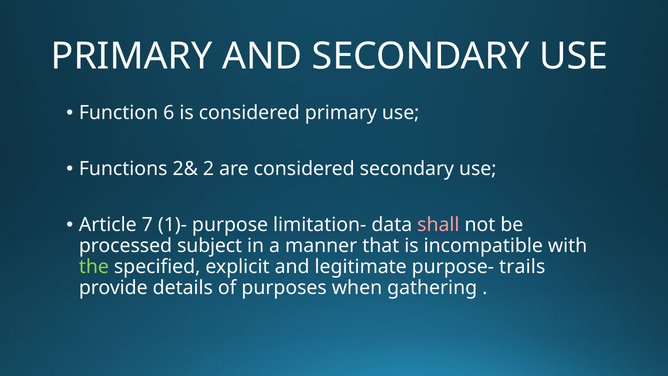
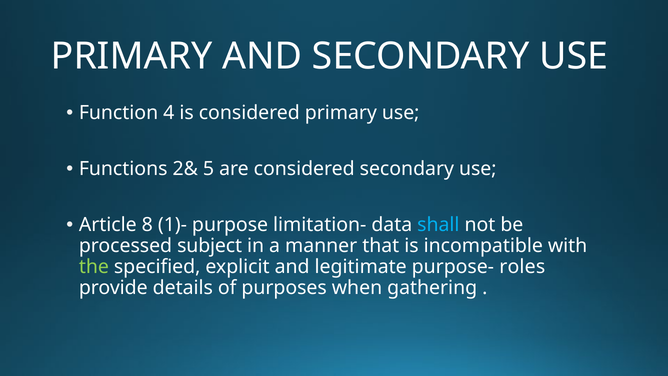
6: 6 -> 4 (169, 113)
2: 2 -> 5 (209, 169)
7: 7 -> 8 (147, 225)
shall colour: pink -> light blue (438, 225)
trails: trails -> roles (522, 267)
